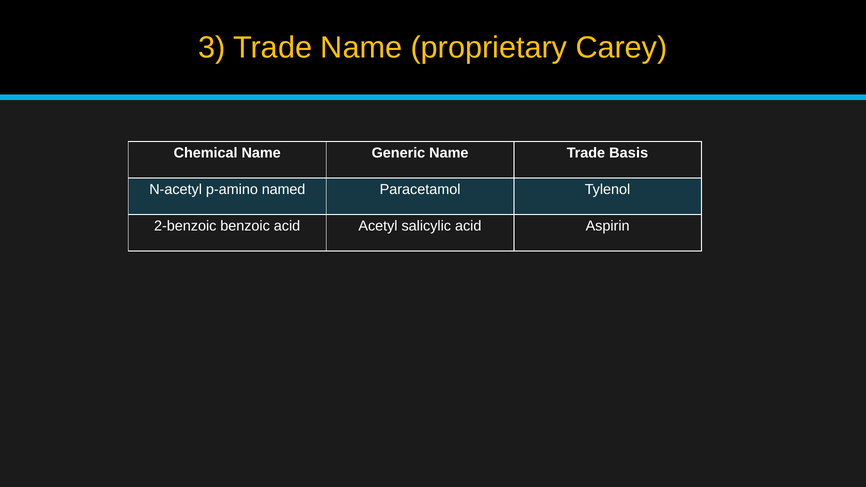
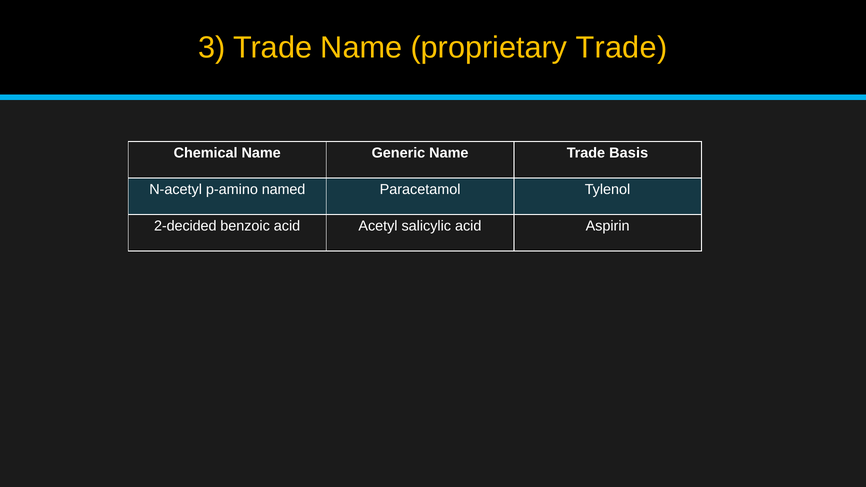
proprietary Carey: Carey -> Trade (621, 48)
2-benzoic: 2-benzoic -> 2-decided (185, 226)
